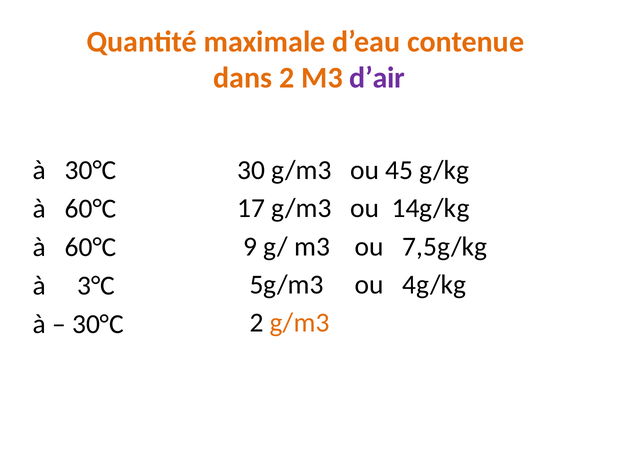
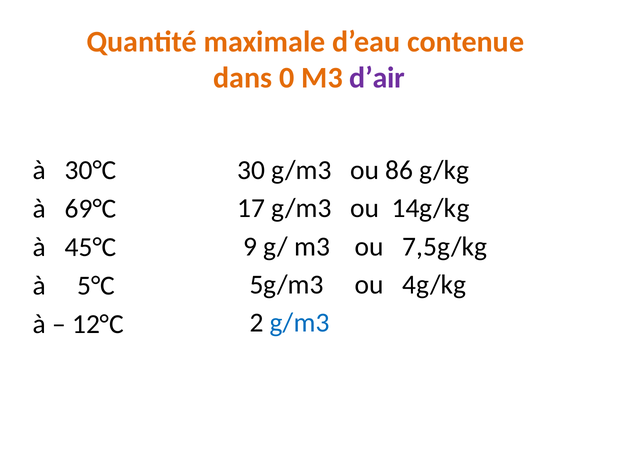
dans 2: 2 -> 0 (287, 78)
45: 45 -> 86 (399, 170)
60°C: 60°C -> 69°C (91, 209)
60°C: 60°C -> 45°C (91, 247)
3°C: 3°C -> 5°C (96, 286)
g/m3 colour: orange -> blue (300, 323)
30°C: 30°C -> 12°C (98, 324)
